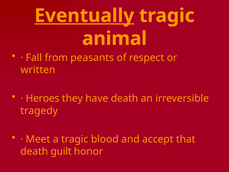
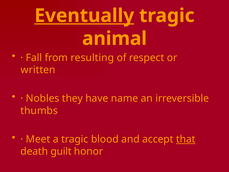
peasants: peasants -> resulting (92, 58)
Heroes: Heroes -> Nobles (43, 98)
have death: death -> name (125, 98)
tragedy: tragedy -> thumbs (39, 111)
that underline: none -> present (186, 139)
